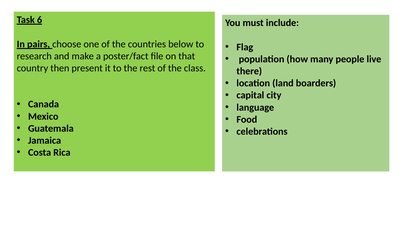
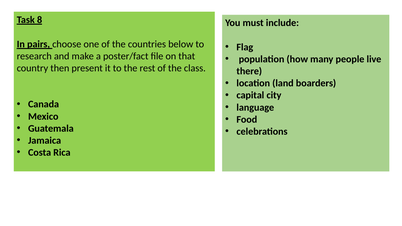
6: 6 -> 8 (40, 20)
